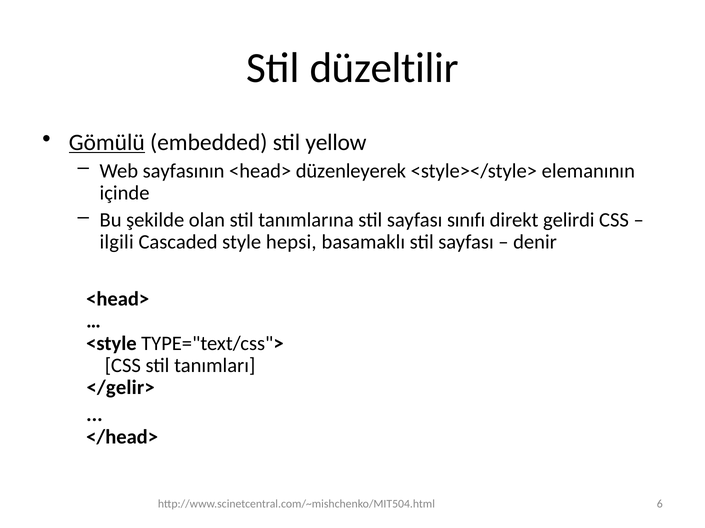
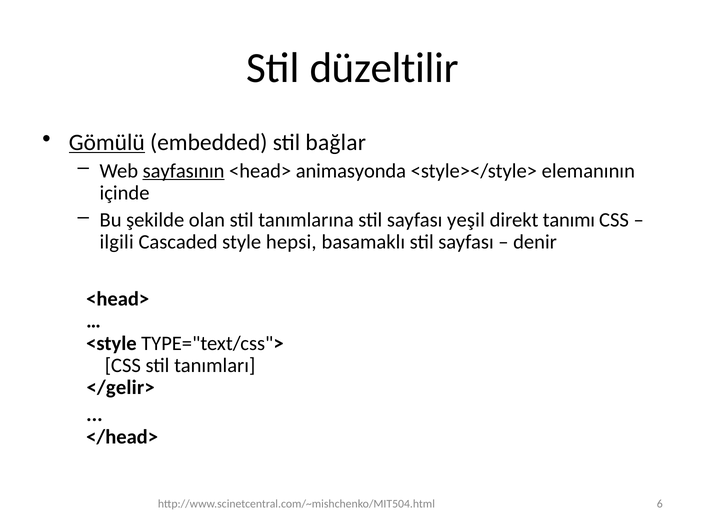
yellow: yellow -> bağlar (336, 143)
sayfasının underline: none -> present (184, 171)
düzenleyerek: düzenleyerek -> animasyonda (351, 171)
sınıfı: sınıfı -> yeşil (466, 220)
gelirdi: gelirdi -> tanımı (569, 220)
